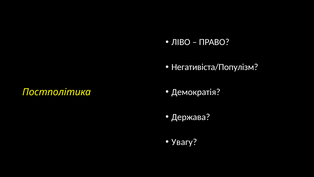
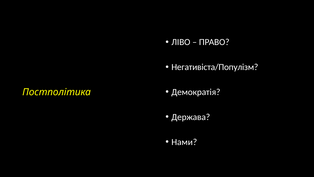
Увагу: Увагу -> Нами (184, 142)
